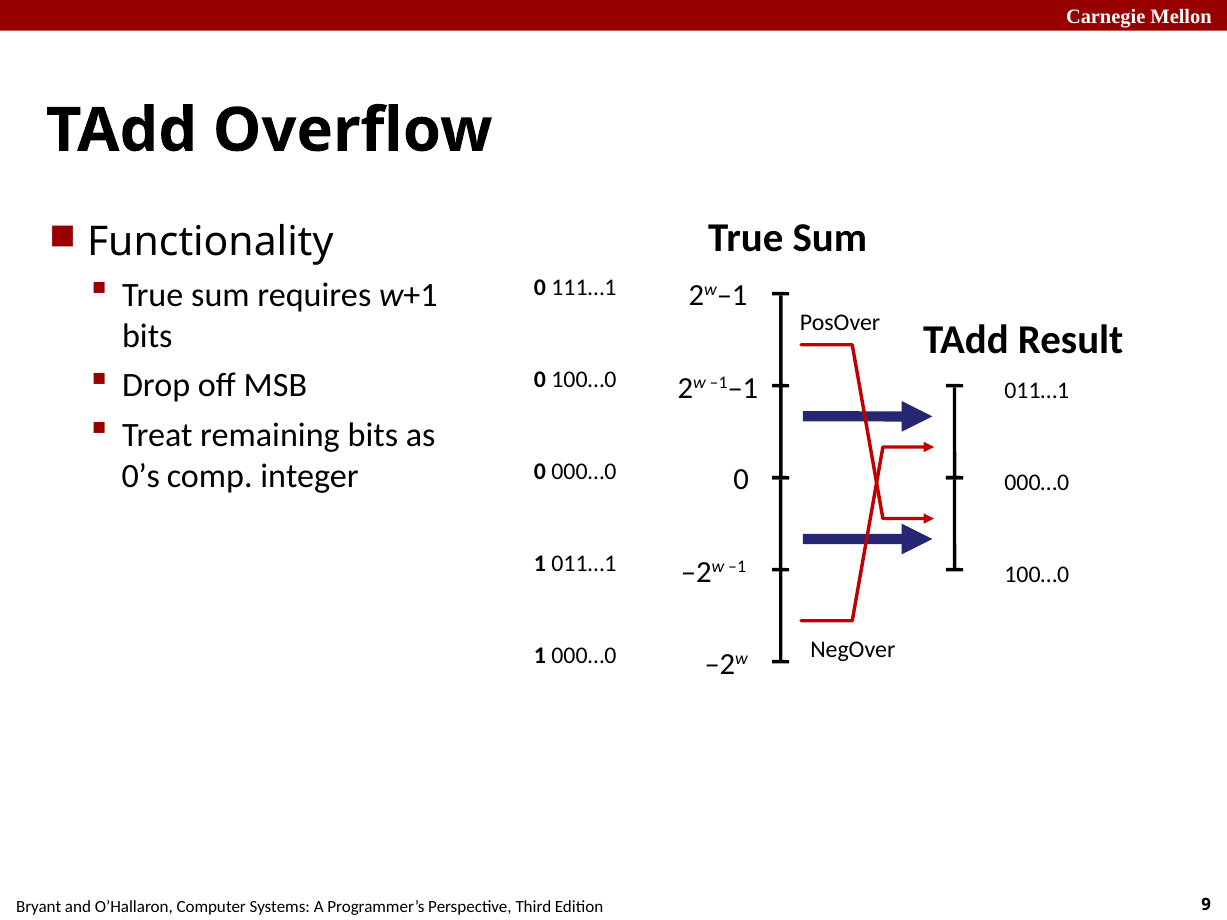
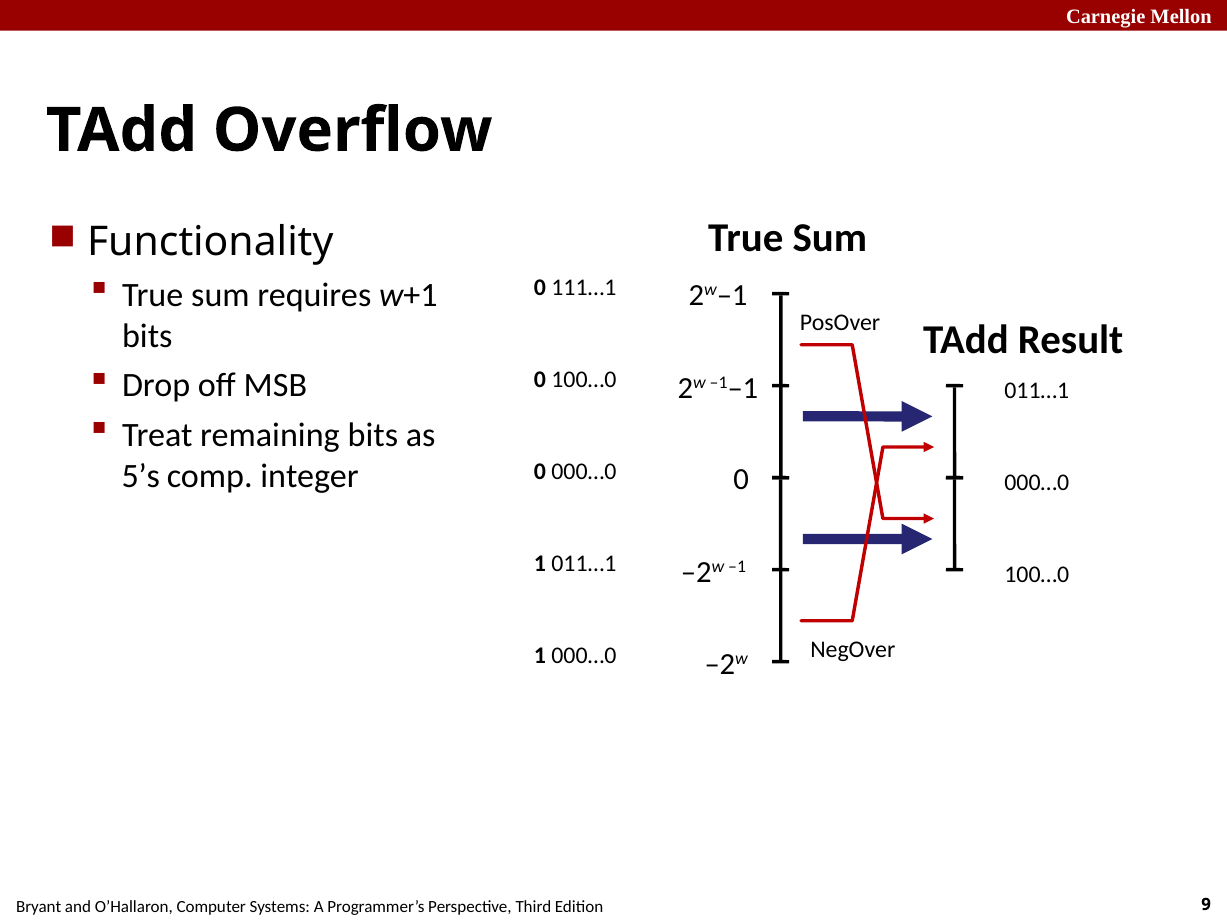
0’s: 0’s -> 5’s (141, 476)
